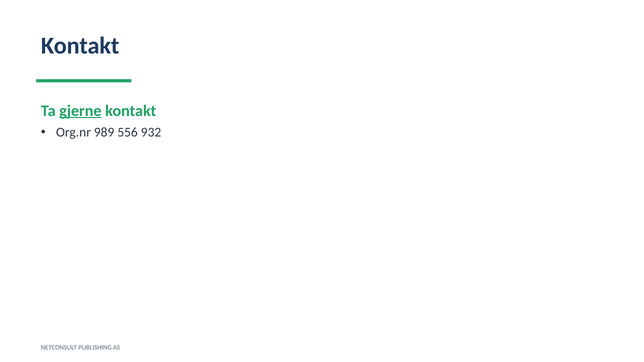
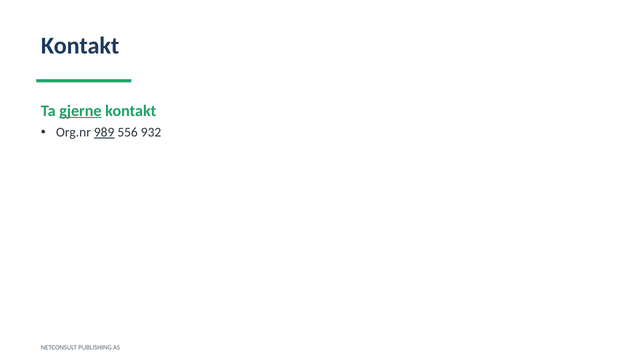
989 underline: none -> present (104, 132)
